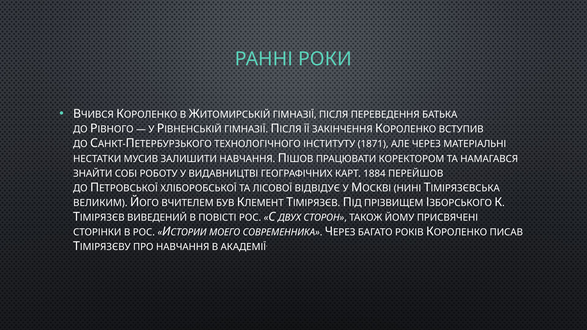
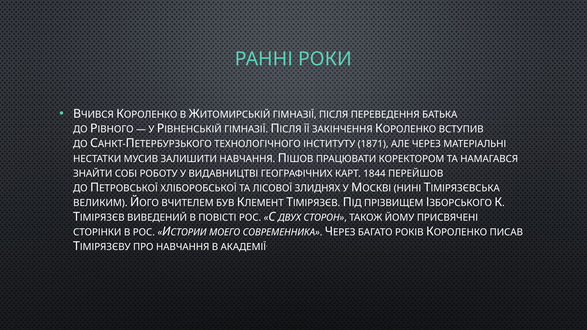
1884: 1884 -> 1844 (374, 174)
ВІДВІДУЄ: ВІДВІДУЄ -> ЗЛИДНЯХ (317, 188)
